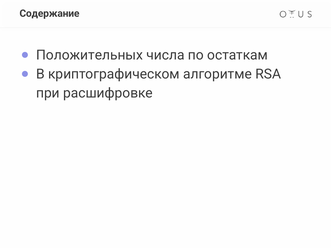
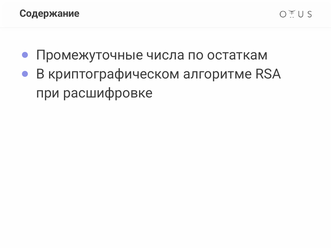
Положительных: Положительных -> Промежуточные (90, 55)
